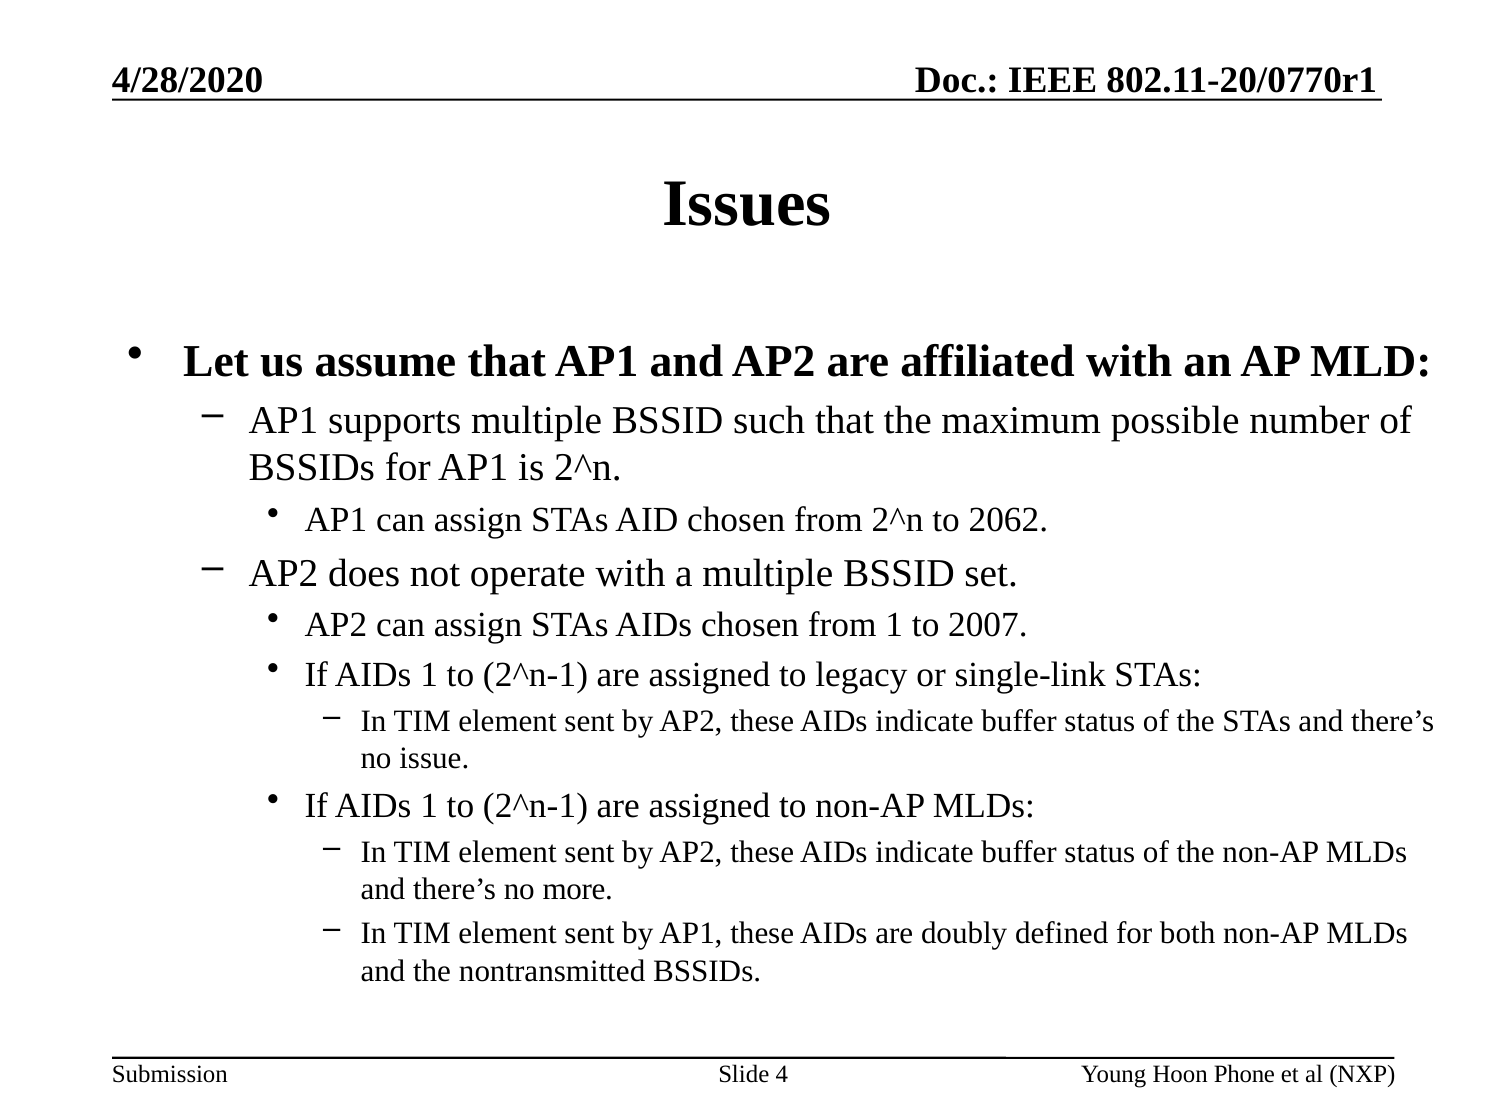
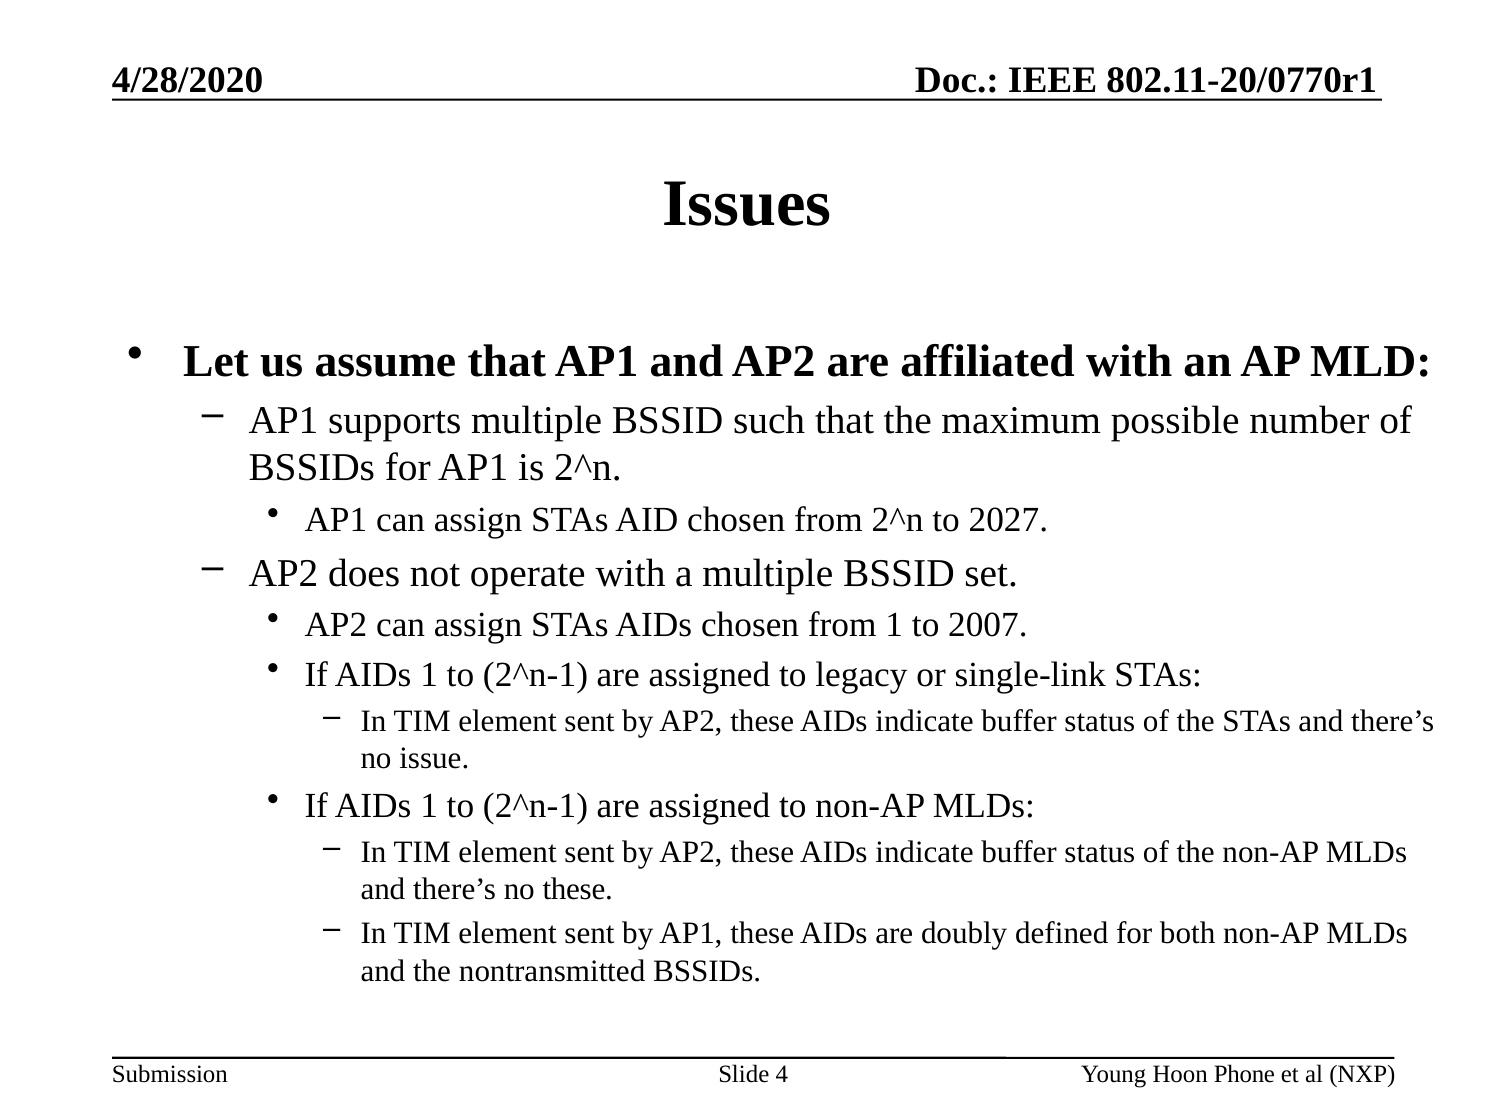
2062: 2062 -> 2027 (1008, 520)
no more: more -> these (578, 890)
